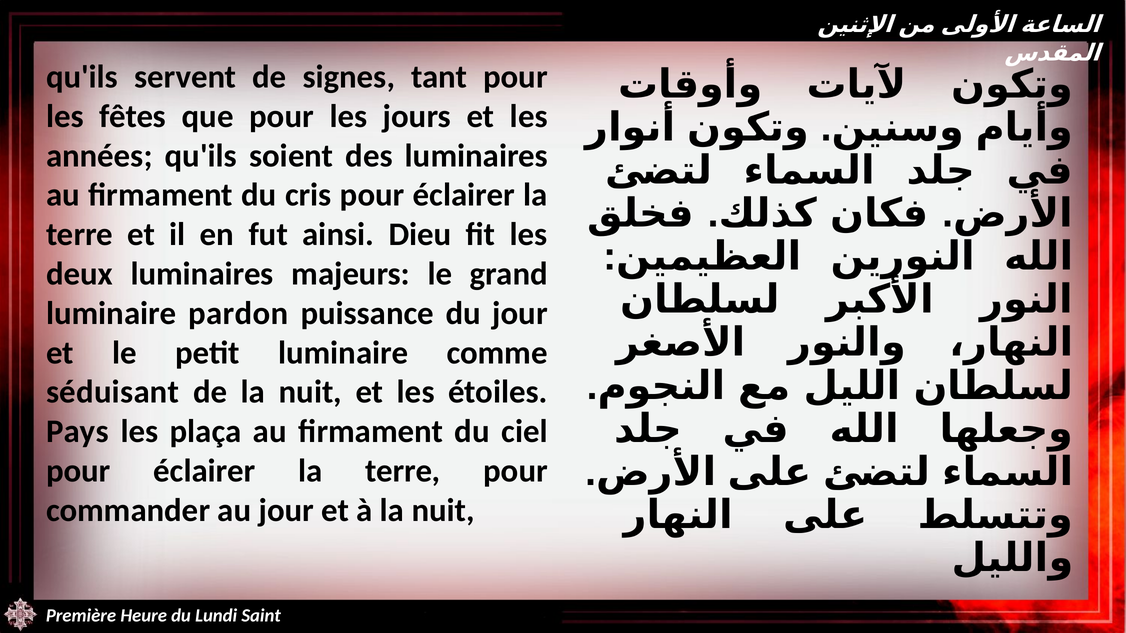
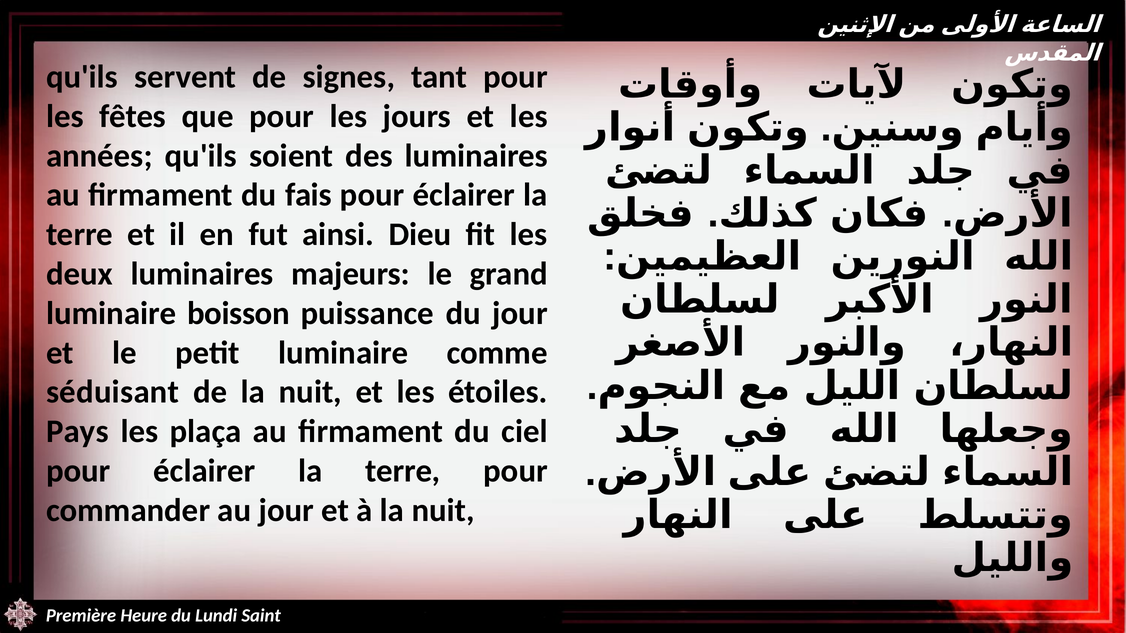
cris: cris -> fais (308, 195)
pardon: pardon -> boisson (238, 313)
